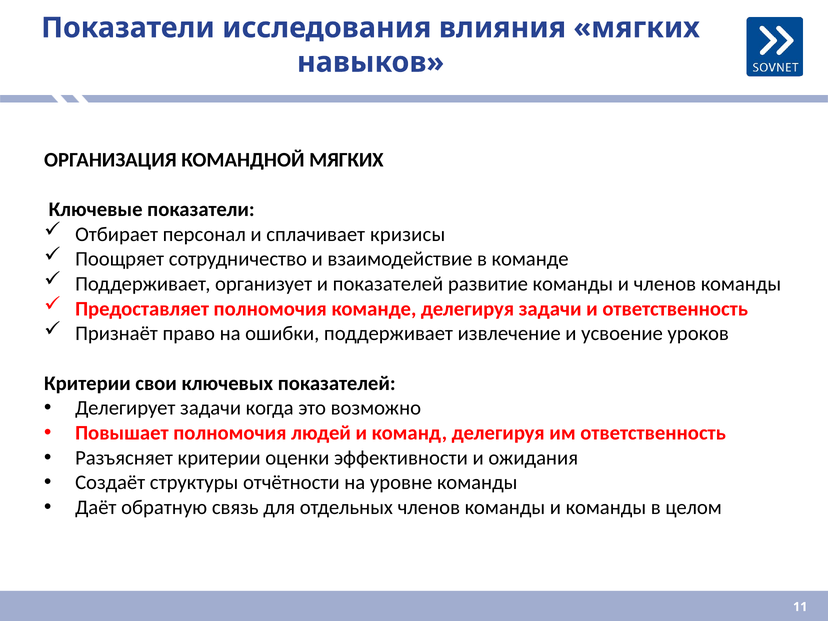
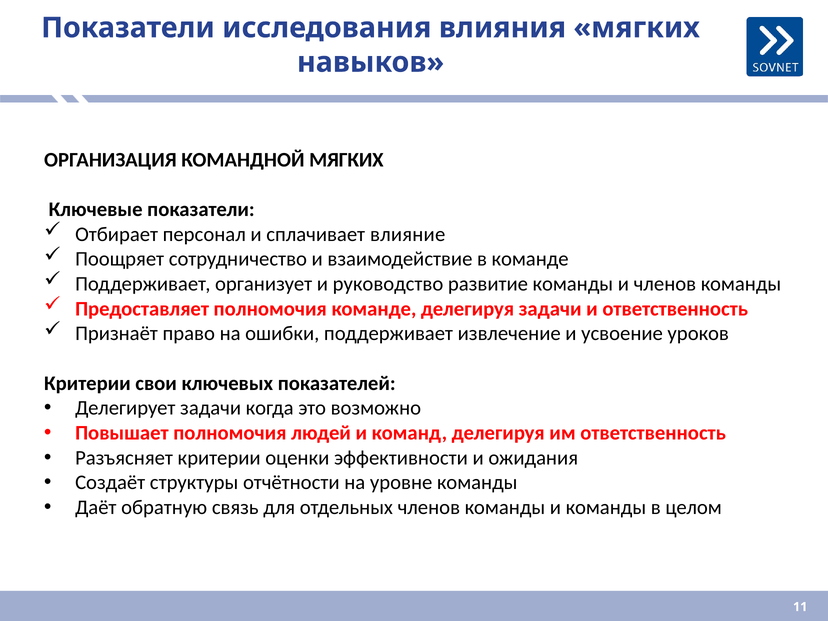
кризисы: кризисы -> влияние (408, 234)
и показателей: показателей -> руководство (388, 284)
